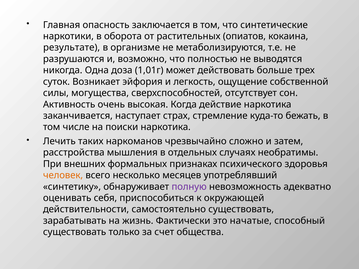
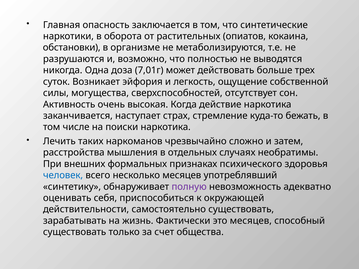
результате: результате -> обстановки (72, 48)
1,01г: 1,01г -> 7,01г (149, 70)
человек colour: orange -> blue (63, 175)
это начатые: начатые -> месяцев (251, 221)
